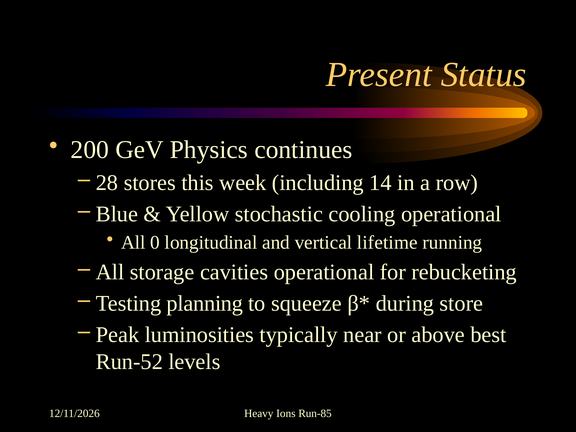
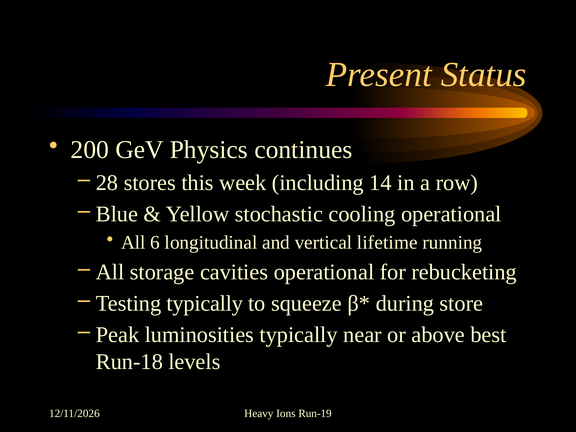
0: 0 -> 6 (155, 243)
Testing planning: planning -> typically (205, 304)
Run-52: Run-52 -> Run-18 (129, 362)
Run-85: Run-85 -> Run-19 (315, 414)
